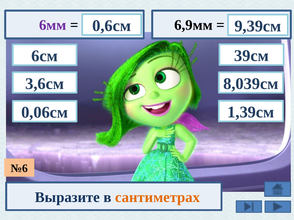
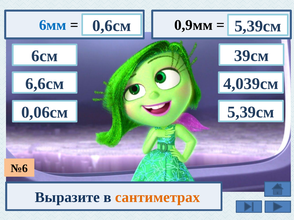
0,6см 9,39см: 9,39см -> 5,39см (258, 26)
6мм colour: purple -> blue (53, 25)
6,9мм: 6,9мм -> 0,9мм (193, 25)
3,6см: 3,6см -> 6,6см (45, 84)
8,039см: 8,039см -> 4,039см (251, 84)
1,39см: 1,39см -> 5,39см (251, 112)
